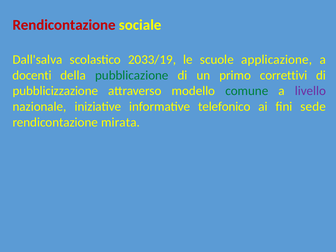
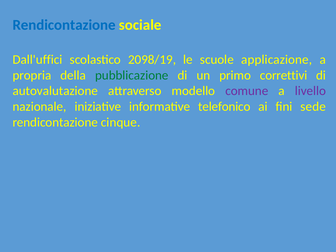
Rendicontazione colour: red -> blue (64, 25)
Dall'salva: Dall'salva -> Dall'uffici (37, 60)
2033/19: 2033/19 -> 2098/19 (152, 60)
docenti: docenti -> propria (32, 75)
pubblicizzazione: pubblicizzazione -> autovalutazione (55, 91)
comune colour: green -> purple (247, 91)
mirata: mirata -> cinque (121, 122)
